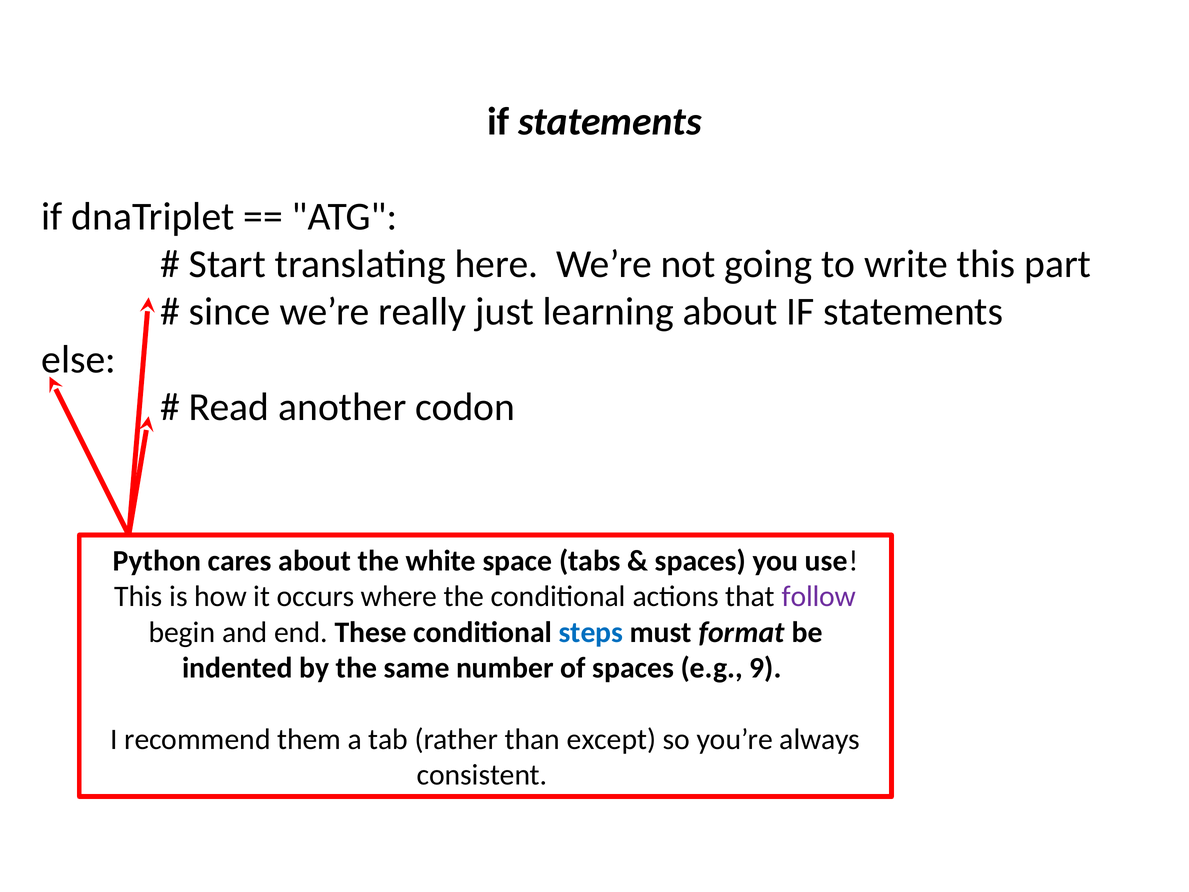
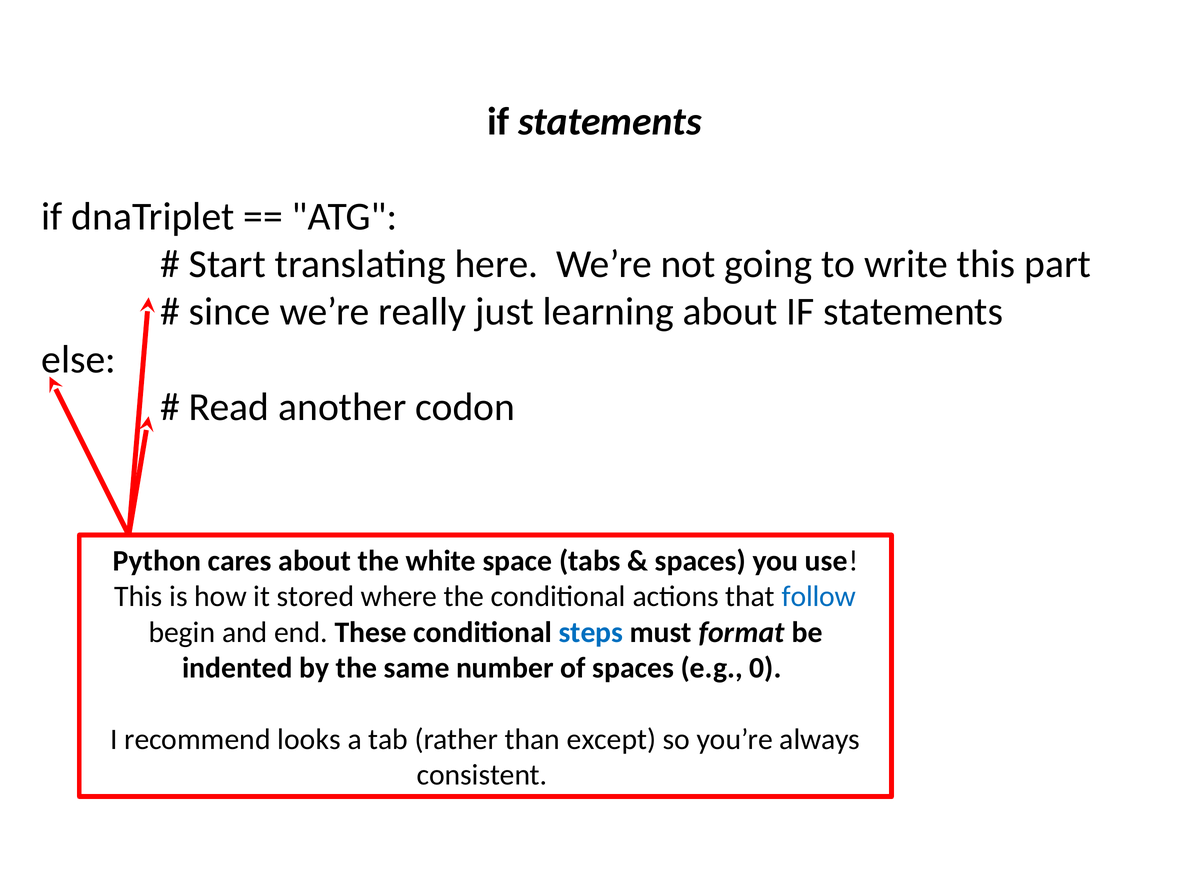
occurs: occurs -> stored (316, 596)
follow colour: purple -> blue (819, 596)
9: 9 -> 0 (765, 668)
them: them -> looks (309, 739)
